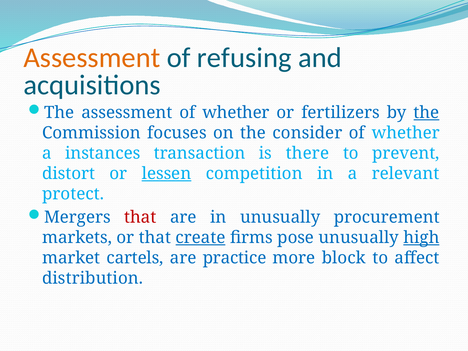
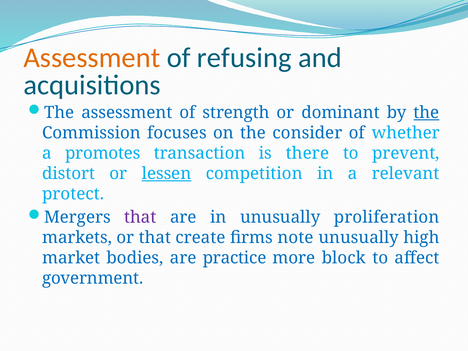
assessment of whether: whether -> strength (236, 113)
fertilizers: fertilizers -> dominant (341, 113)
instances: instances -> promotes (103, 153)
that colour: red -> purple (140, 217)
procurement: procurement -> proliferation (387, 217)
create underline: present -> none (201, 238)
pose: pose -> note (296, 238)
high underline: present -> none (421, 238)
cartels: cartels -> bodies (135, 258)
distribution: distribution -> government (93, 278)
